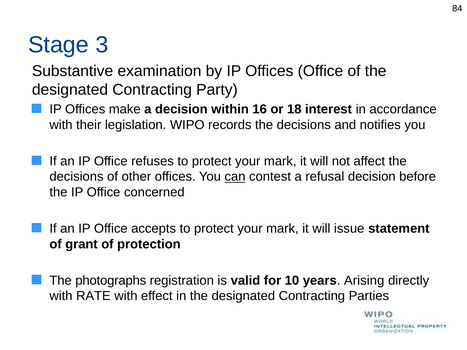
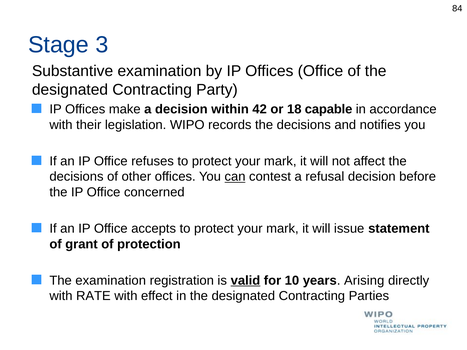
16: 16 -> 42 (260, 109)
interest: interest -> capable (329, 109)
The photographs: photographs -> examination (111, 281)
valid underline: none -> present (245, 281)
